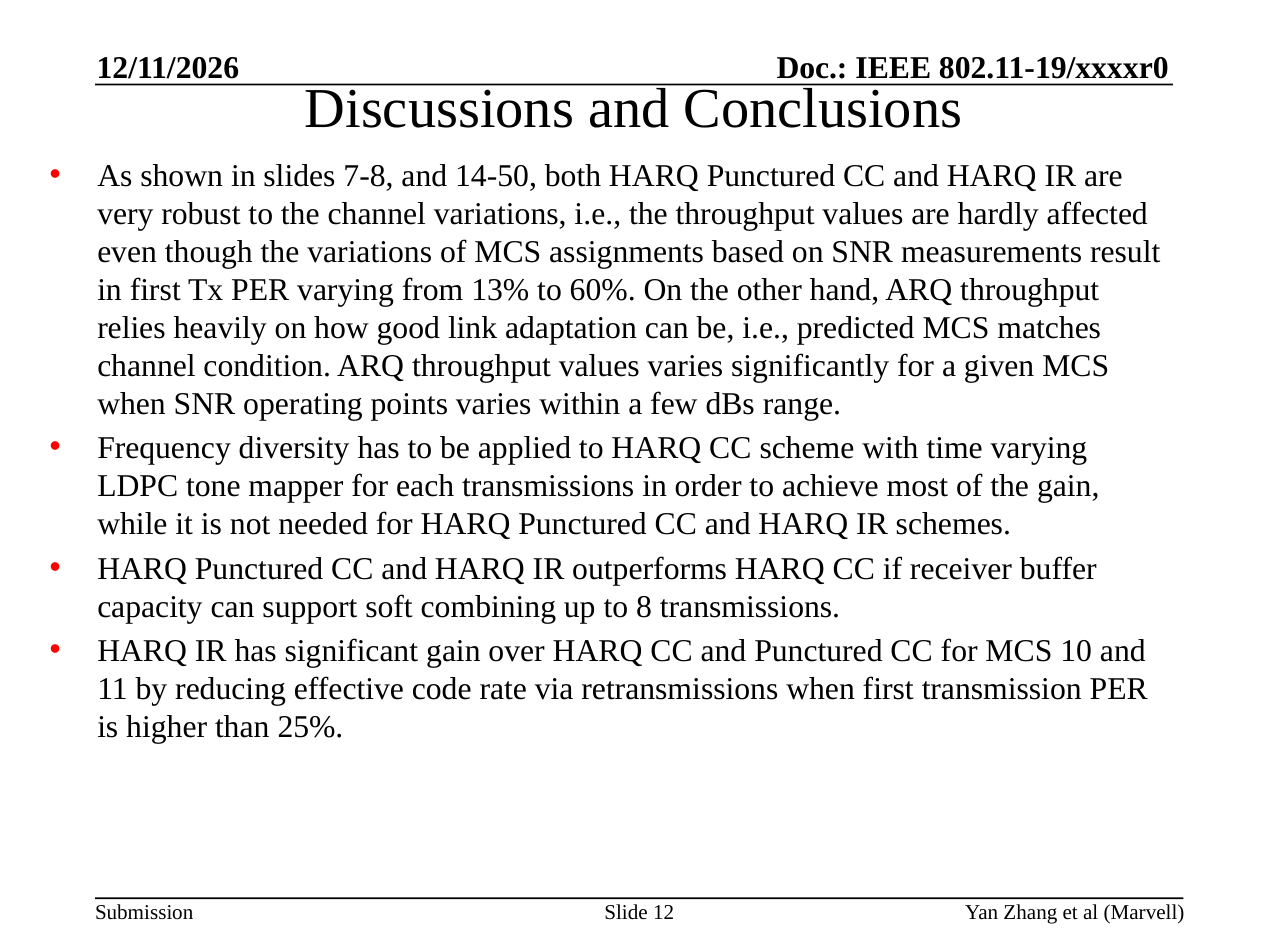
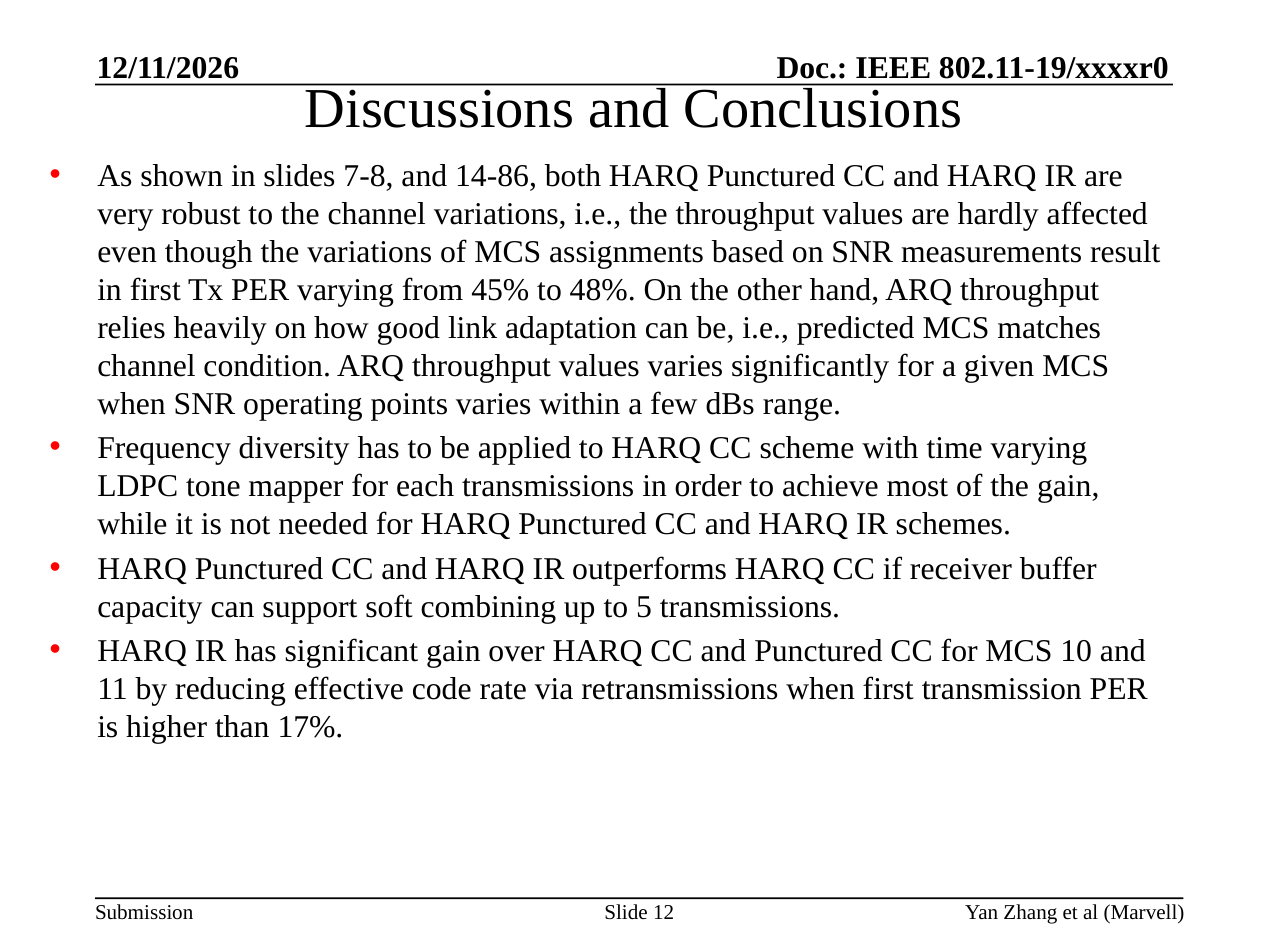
14-50: 14-50 -> 14-86 (496, 176)
13%: 13% -> 45% (500, 290)
60%: 60% -> 48% (603, 290)
8: 8 -> 5 (644, 607)
25%: 25% -> 17% (310, 727)
